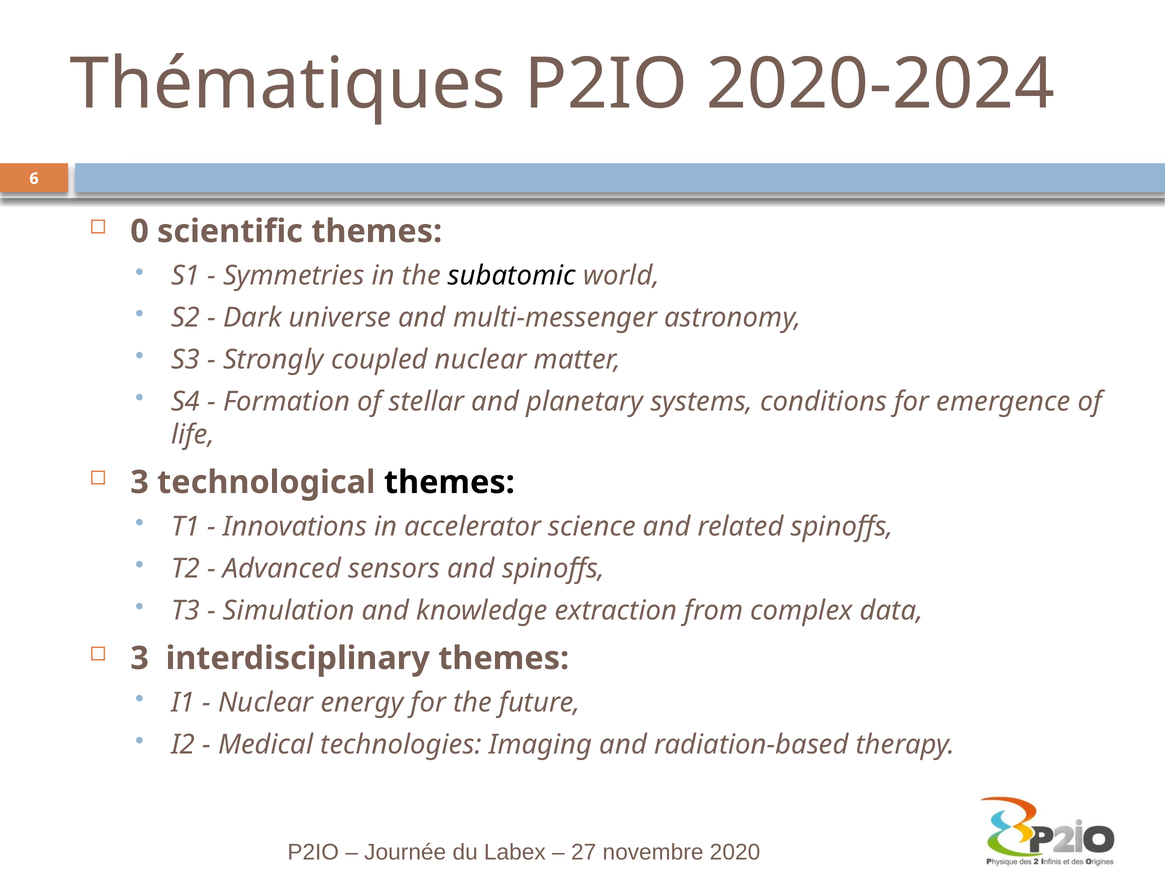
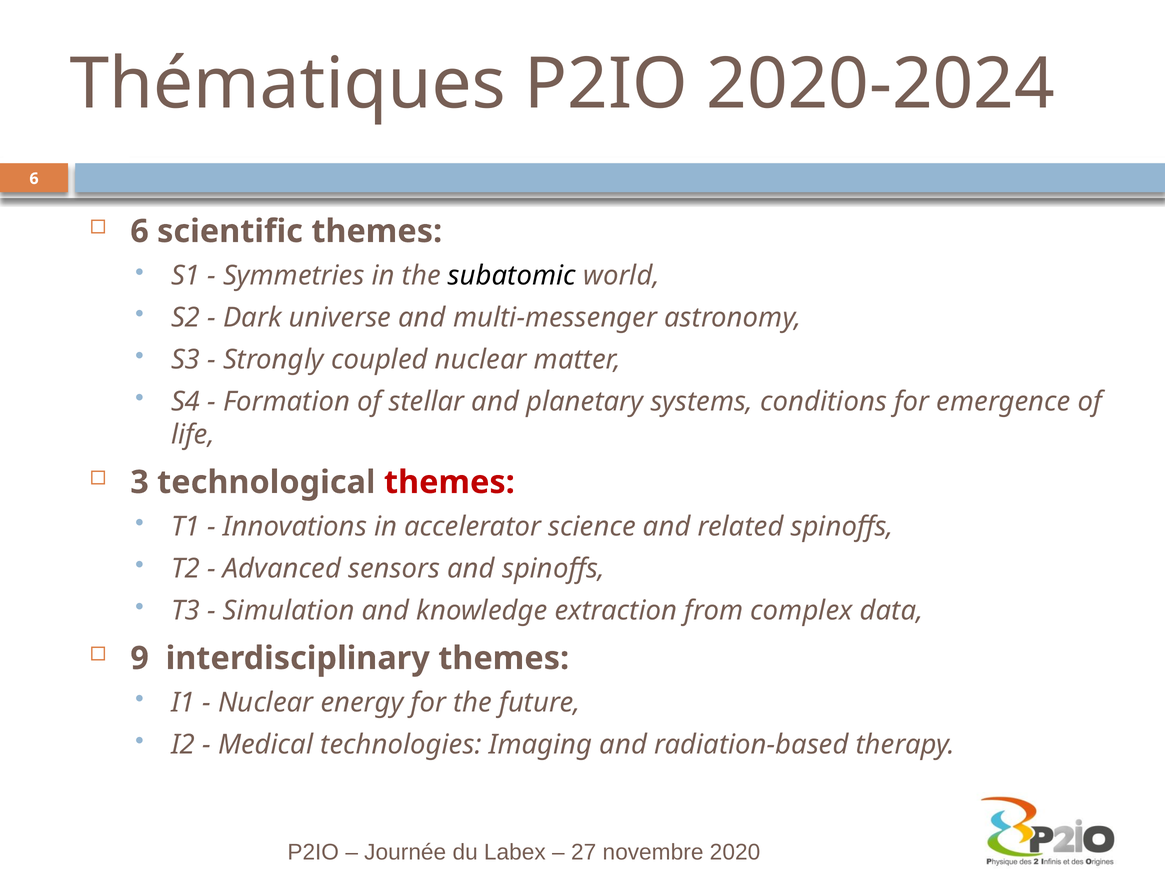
0: 0 -> 6 (140, 231)
themes colour: black -> red (449, 482)
3: 3 -> 9 (140, 658)
